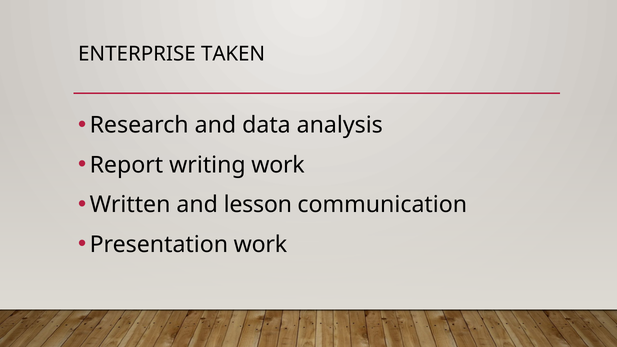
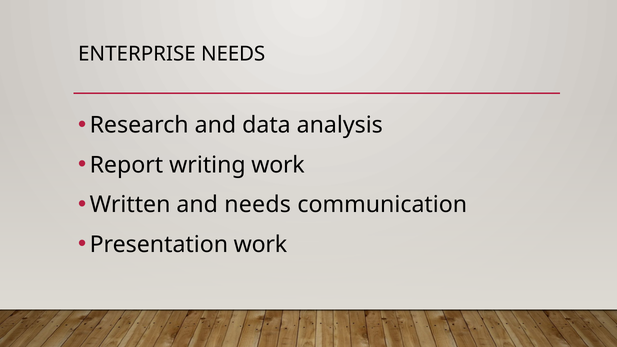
ENTERPRISE TAKEN: TAKEN -> NEEDS (233, 54)
and lesson: lesson -> needs (258, 205)
